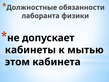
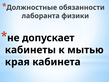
этом: этом -> края (17, 62)
